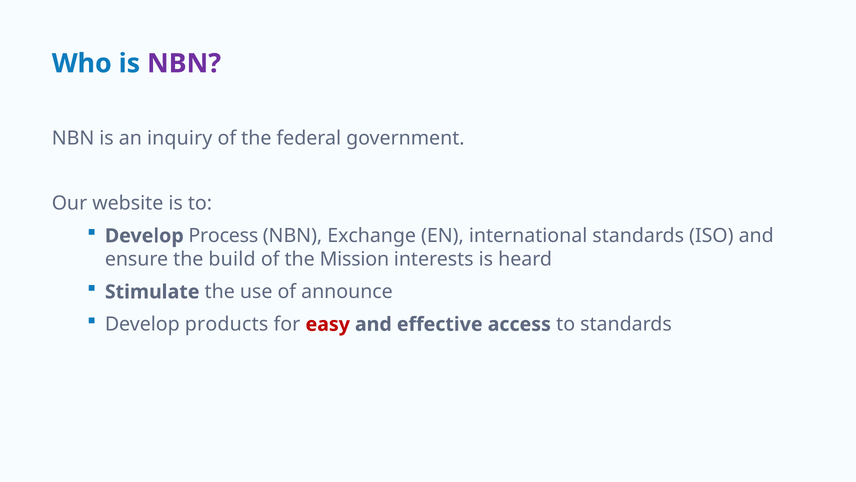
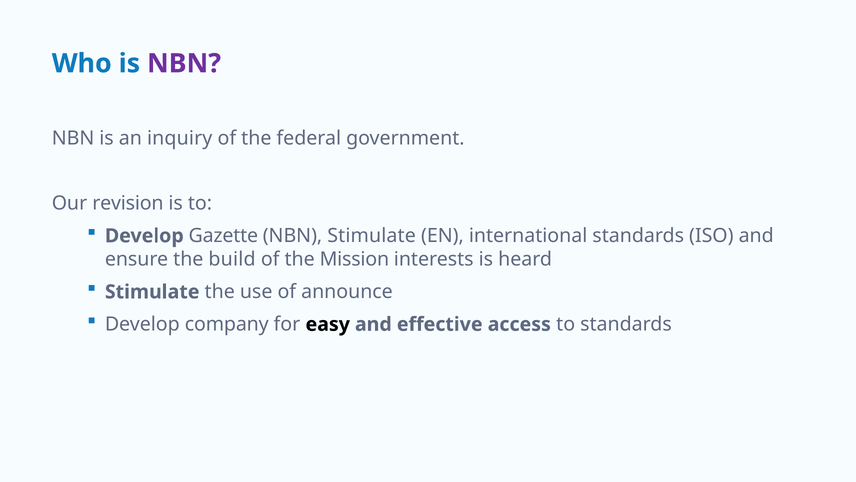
website: website -> revision (128, 203)
Process: Process -> Gazette (223, 236)
NBN Exchange: Exchange -> Stimulate (372, 236)
products: products -> company (227, 324)
easy colour: red -> black (328, 324)
